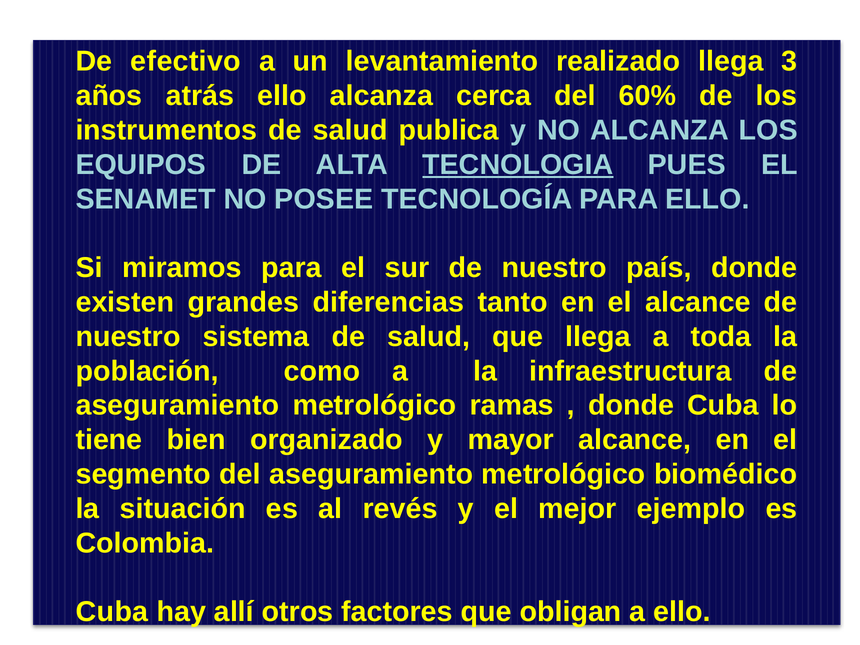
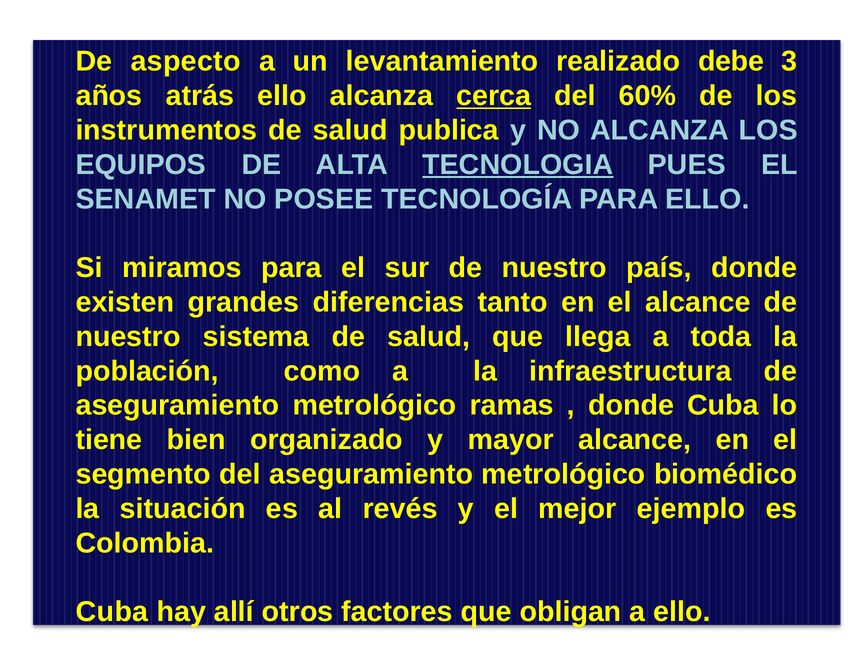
efectivo: efectivo -> aspecto (186, 61)
realizado llega: llega -> debe (731, 61)
cerca underline: none -> present (494, 96)
